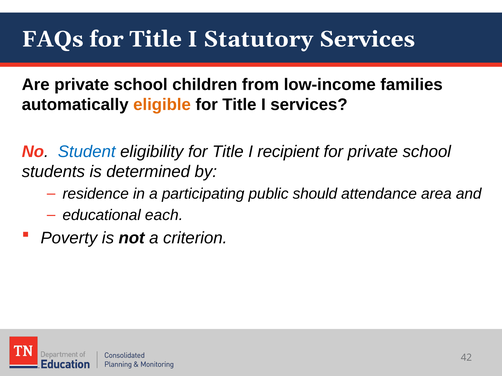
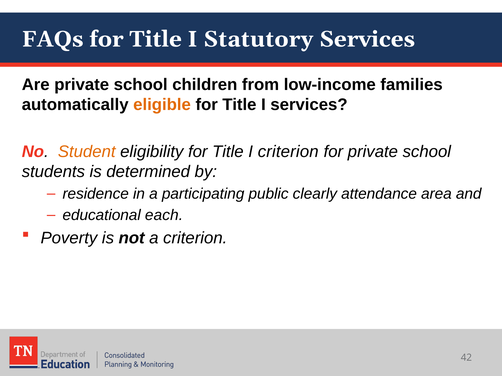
Student colour: blue -> orange (87, 152)
I recipient: recipient -> criterion (288, 152)
should: should -> clearly (315, 194)
